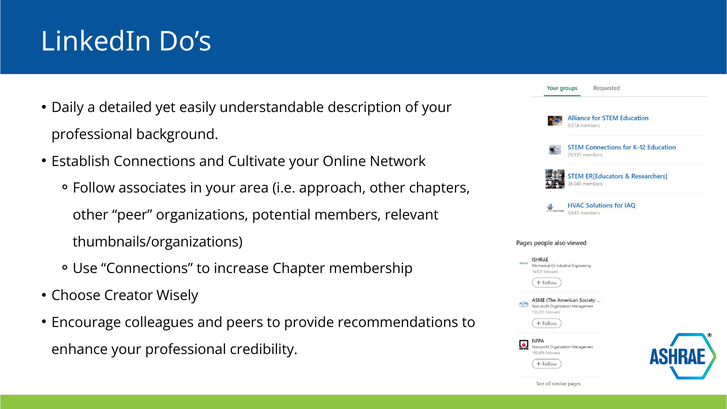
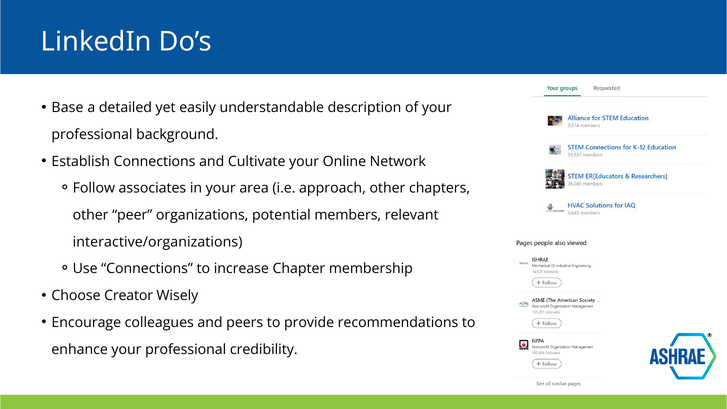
Daily: Daily -> Base (68, 108)
thumbnails/organizations: thumbnails/organizations -> interactive/organizations (158, 242)
